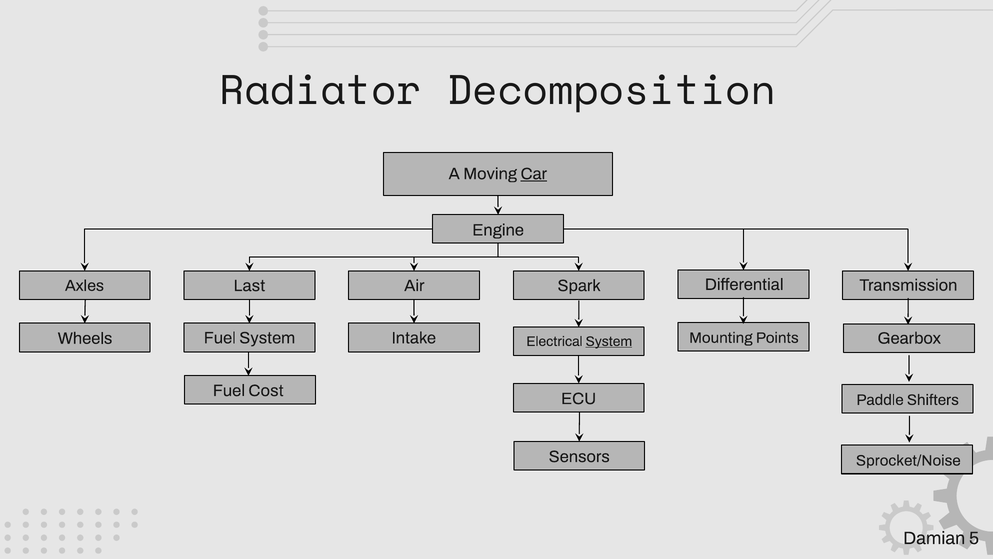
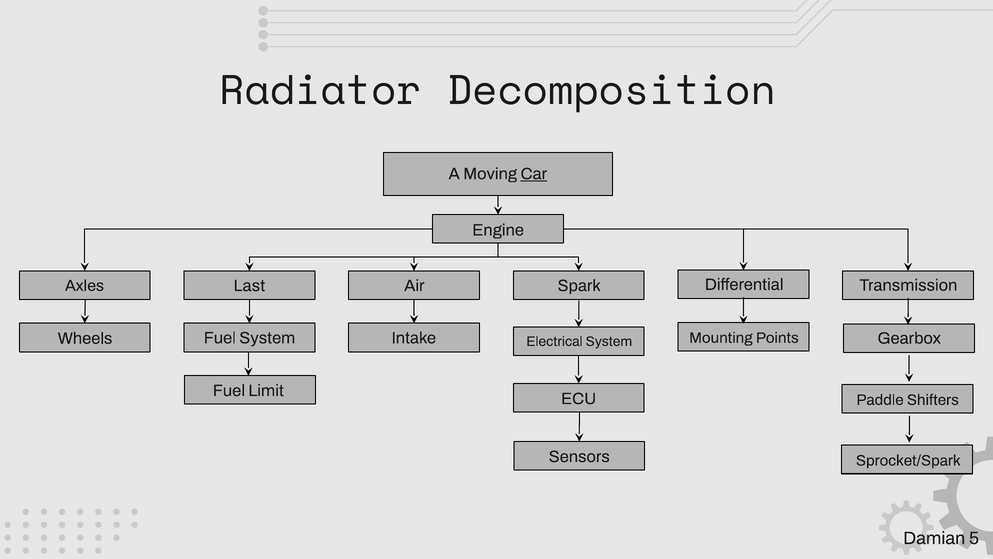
System underline: present -> none (609, 341)
Cost: Cost -> Limit (266, 390)
Sprocket/Noise: Sprocket/Noise -> Sprocket/Spark (908, 460)
